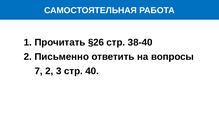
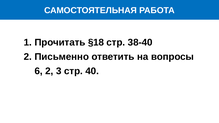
§26: §26 -> §18 (96, 43)
7: 7 -> 6 (39, 71)
